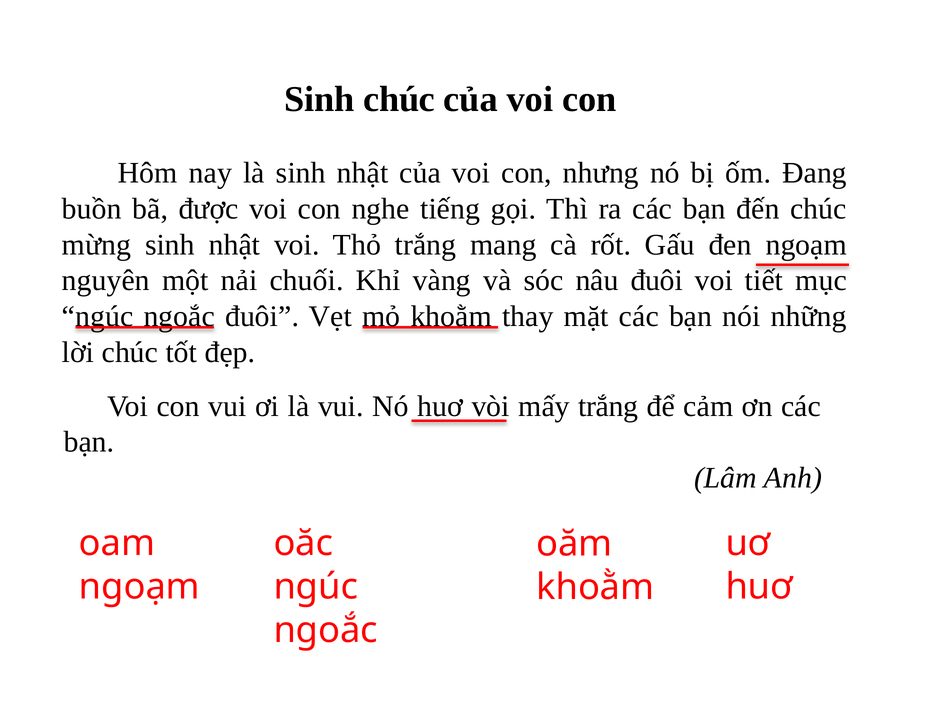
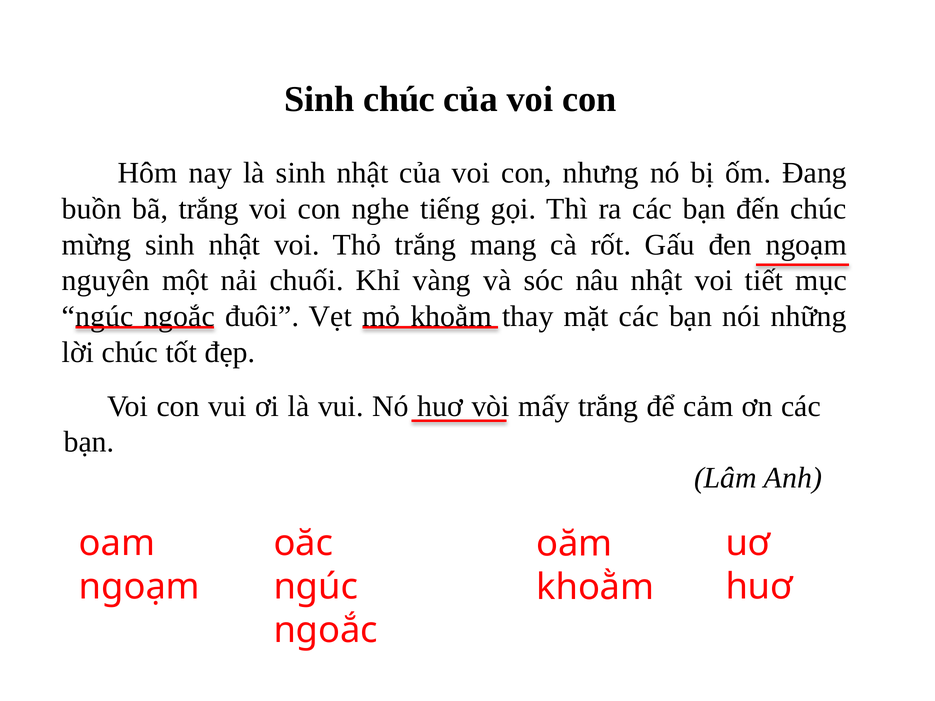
bã được: được -> trắng (209, 209)
nâu đuôi: đuôi -> nhật (657, 281)
